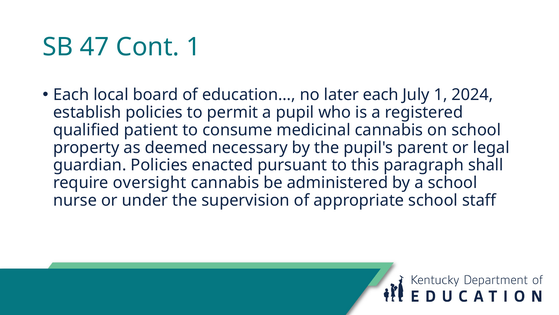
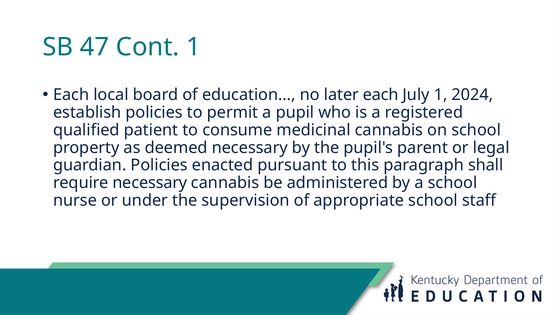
require oversight: oversight -> necessary (150, 183)
